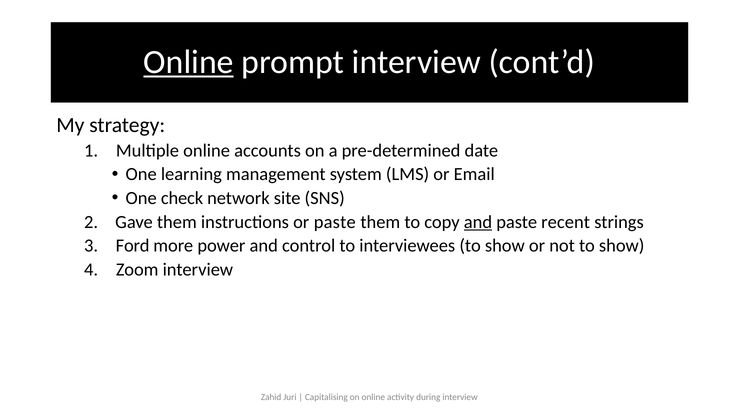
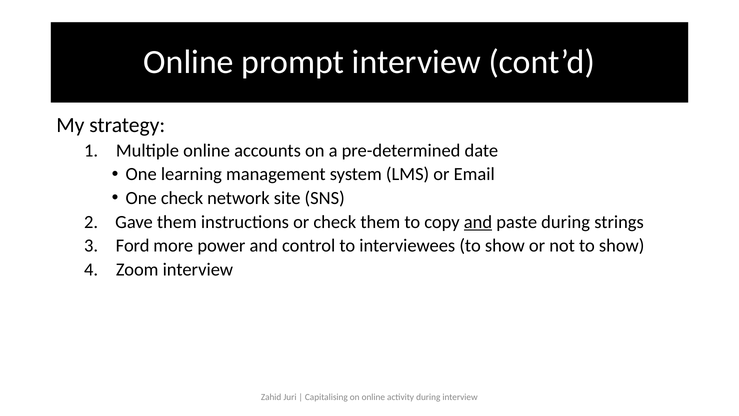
Online underline: present -> none (189, 62)
or paste: paste -> check (335, 222)
paste recent: recent -> during (566, 222)
